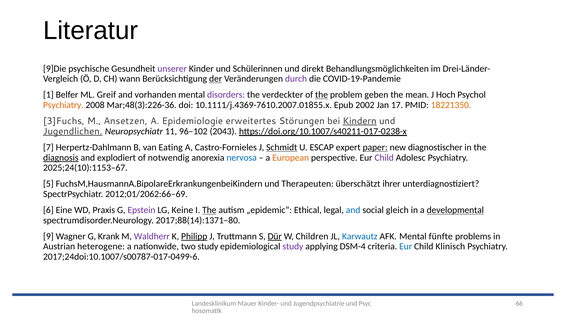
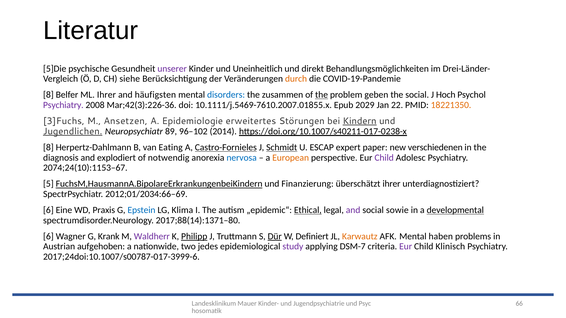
9]Die: 9]Die -> 5]Die (55, 69)
Schülerinnen: Schülerinnen -> Uneinheitlich (258, 69)
wann: wann -> siehe (130, 79)
der underline: present -> none (216, 79)
durch colour: purple -> orange (296, 79)
1: 1 -> 8 (48, 95)
ML Greif: Greif -> Ihrer (106, 95)
vorhanden: vorhanden -> häufigsten (155, 95)
disorders colour: purple -> blue (226, 95)
verdeckter: verdeckter -> zusammen (283, 95)
the mean: mean -> social (417, 95)
Psychiatry colour: orange -> purple (63, 105)
Mar;48(3):226-36: Mar;48(3):226-36 -> Mar;42(3):226-36 (142, 105)
10.1111/j.4369-7610.2007.01855.x: 10.1111/j.4369-7610.2007.01855.x -> 10.1111/j.5469-7610.2007.01855.x (264, 105)
2002: 2002 -> 2029 (365, 105)
17: 17 -> 22 (397, 105)
11: 11 -> 89 (171, 132)
2043: 2043 -> 2014 (223, 132)
7: 7 -> 8 (48, 148)
Castro-Fornieles underline: none -> present (226, 148)
paper underline: present -> none (375, 148)
diagnostischer: diagnostischer -> verschiedenen (435, 148)
diagnosis underline: present -> none (61, 158)
2025;24(10):1153–67: 2025;24(10):1153–67 -> 2074;24(10):1153–67 (85, 168)
FuchsM,HausmannA.BipolareErkrankungenbeiKindern underline: none -> present (159, 184)
Therapeuten: Therapeuten -> Finanzierung (308, 184)
2012;01/2062:66–69: 2012;01/2062:66–69 -> 2012;01/2034:66–69 (146, 194)
Epstein colour: purple -> blue (141, 210)
Keine: Keine -> Klima (182, 210)
The underline: present -> none (209, 210)
Ethical underline: none -> present (308, 210)
and colour: blue -> purple (353, 210)
gleich: gleich -> sowie (397, 210)
9: 9 -> 6 (48, 237)
Children: Children -> Definiert (312, 237)
Karwautz colour: blue -> orange (360, 237)
fünfte: fünfte -> haben (441, 237)
heterogene: heterogene -> aufgehoben (101, 247)
two study: study -> jedes (208, 247)
DSM-4: DSM-4 -> DSM-7 (353, 247)
Eur colour: blue -> purple (406, 247)
2017;24doi:10.1007/s00787-017-0499-6: 2017;24doi:10.1007/s00787-017-0499-6 -> 2017;24doi:10.1007/s00787-017-3999-6 (121, 257)
